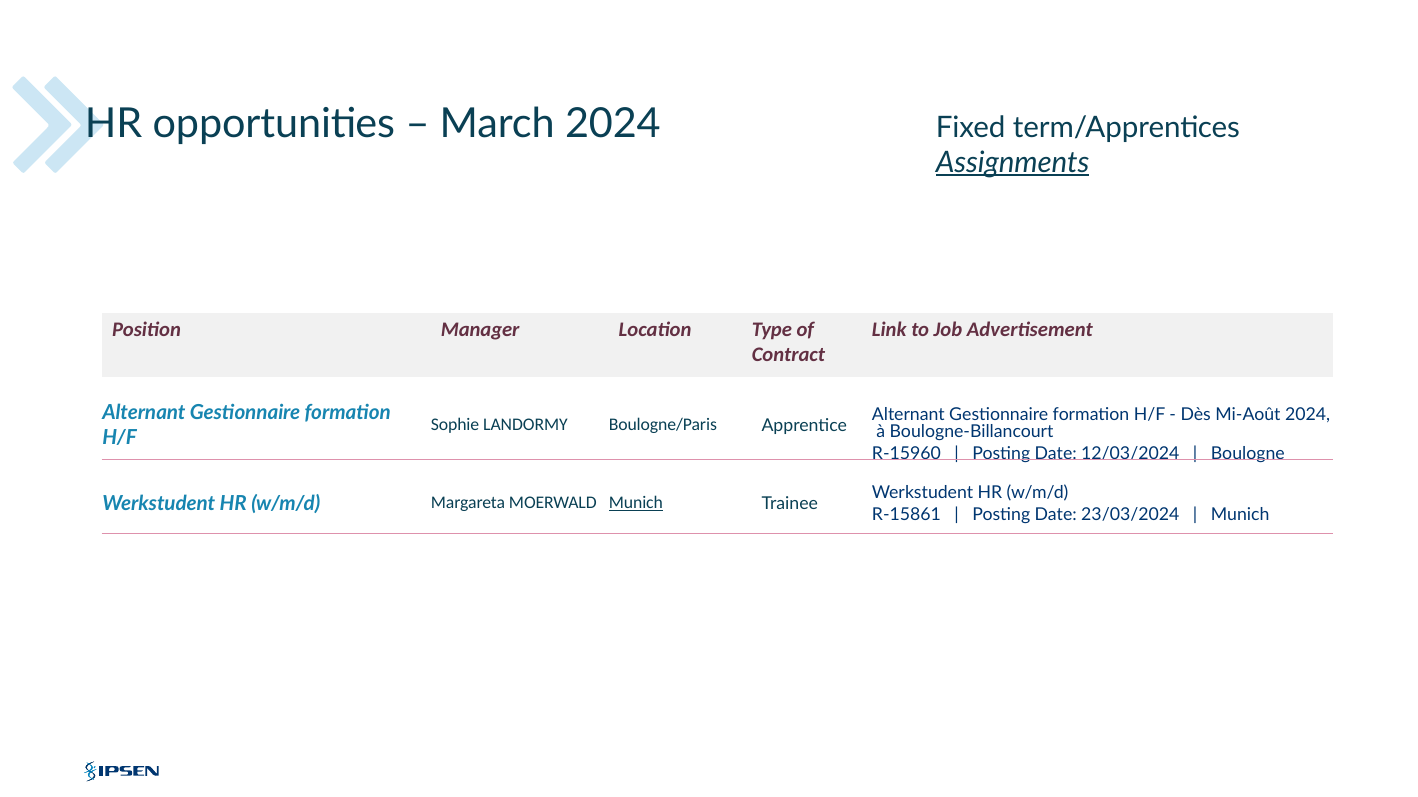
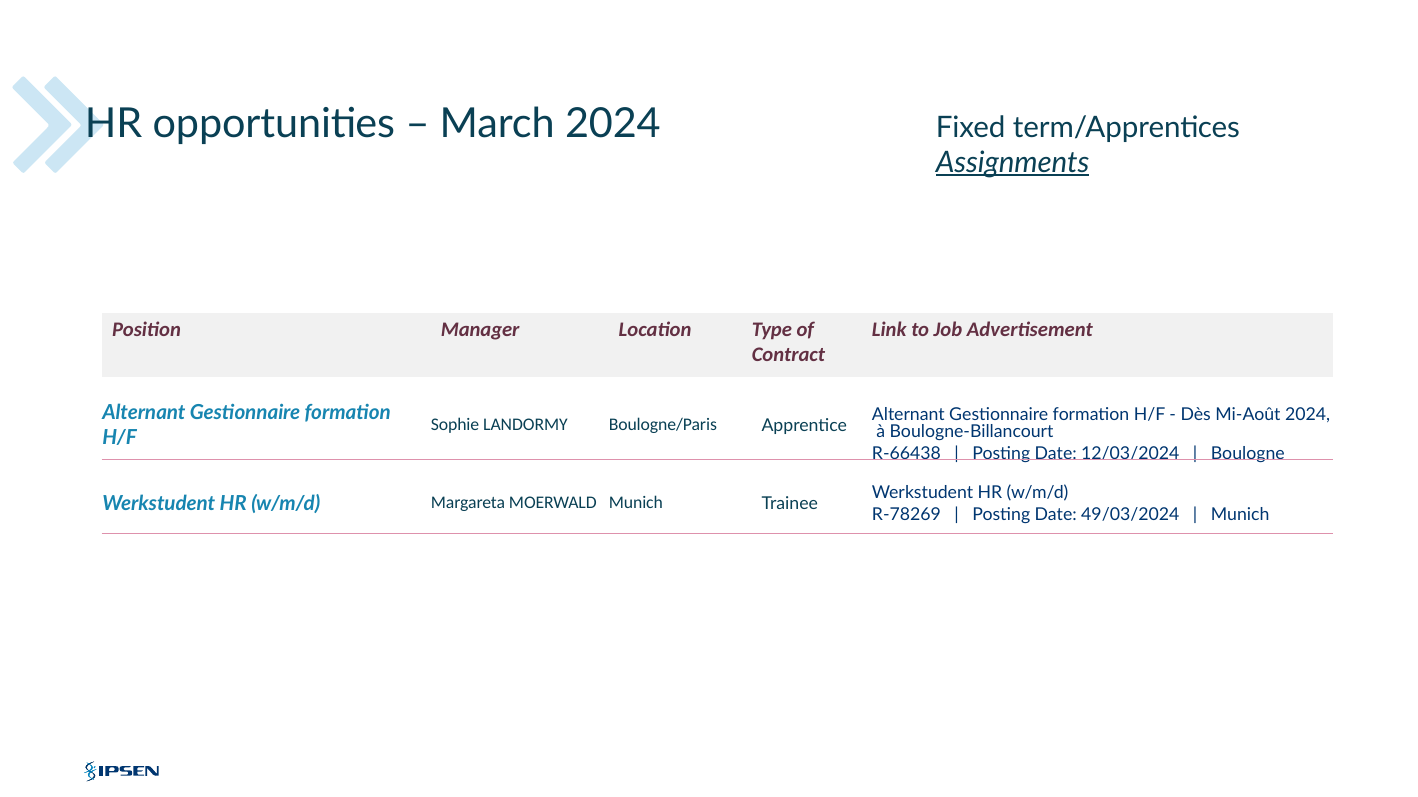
R-15960: R-15960 -> R-66438 (906, 454)
Munich underline: present -> none (636, 504)
R-15861: R-15861 -> R-78269 (906, 515)
23/03/2024: 23/03/2024 -> 49/03/2024 (1130, 515)
